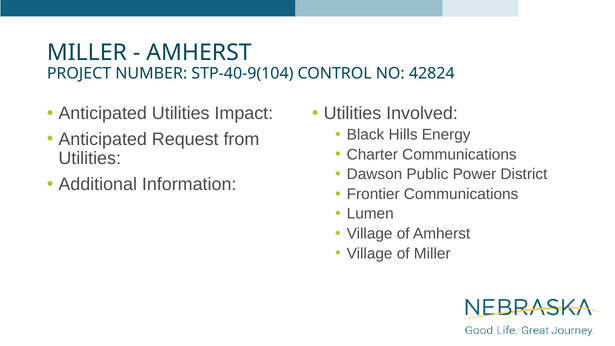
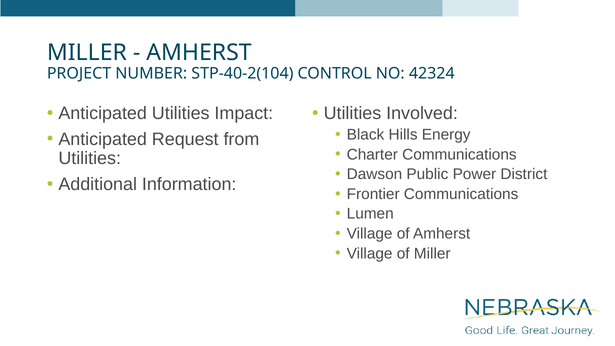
STP-40-9(104: STP-40-9(104 -> STP-40-2(104 (242, 74)
42824: 42824 -> 42324 (432, 74)
